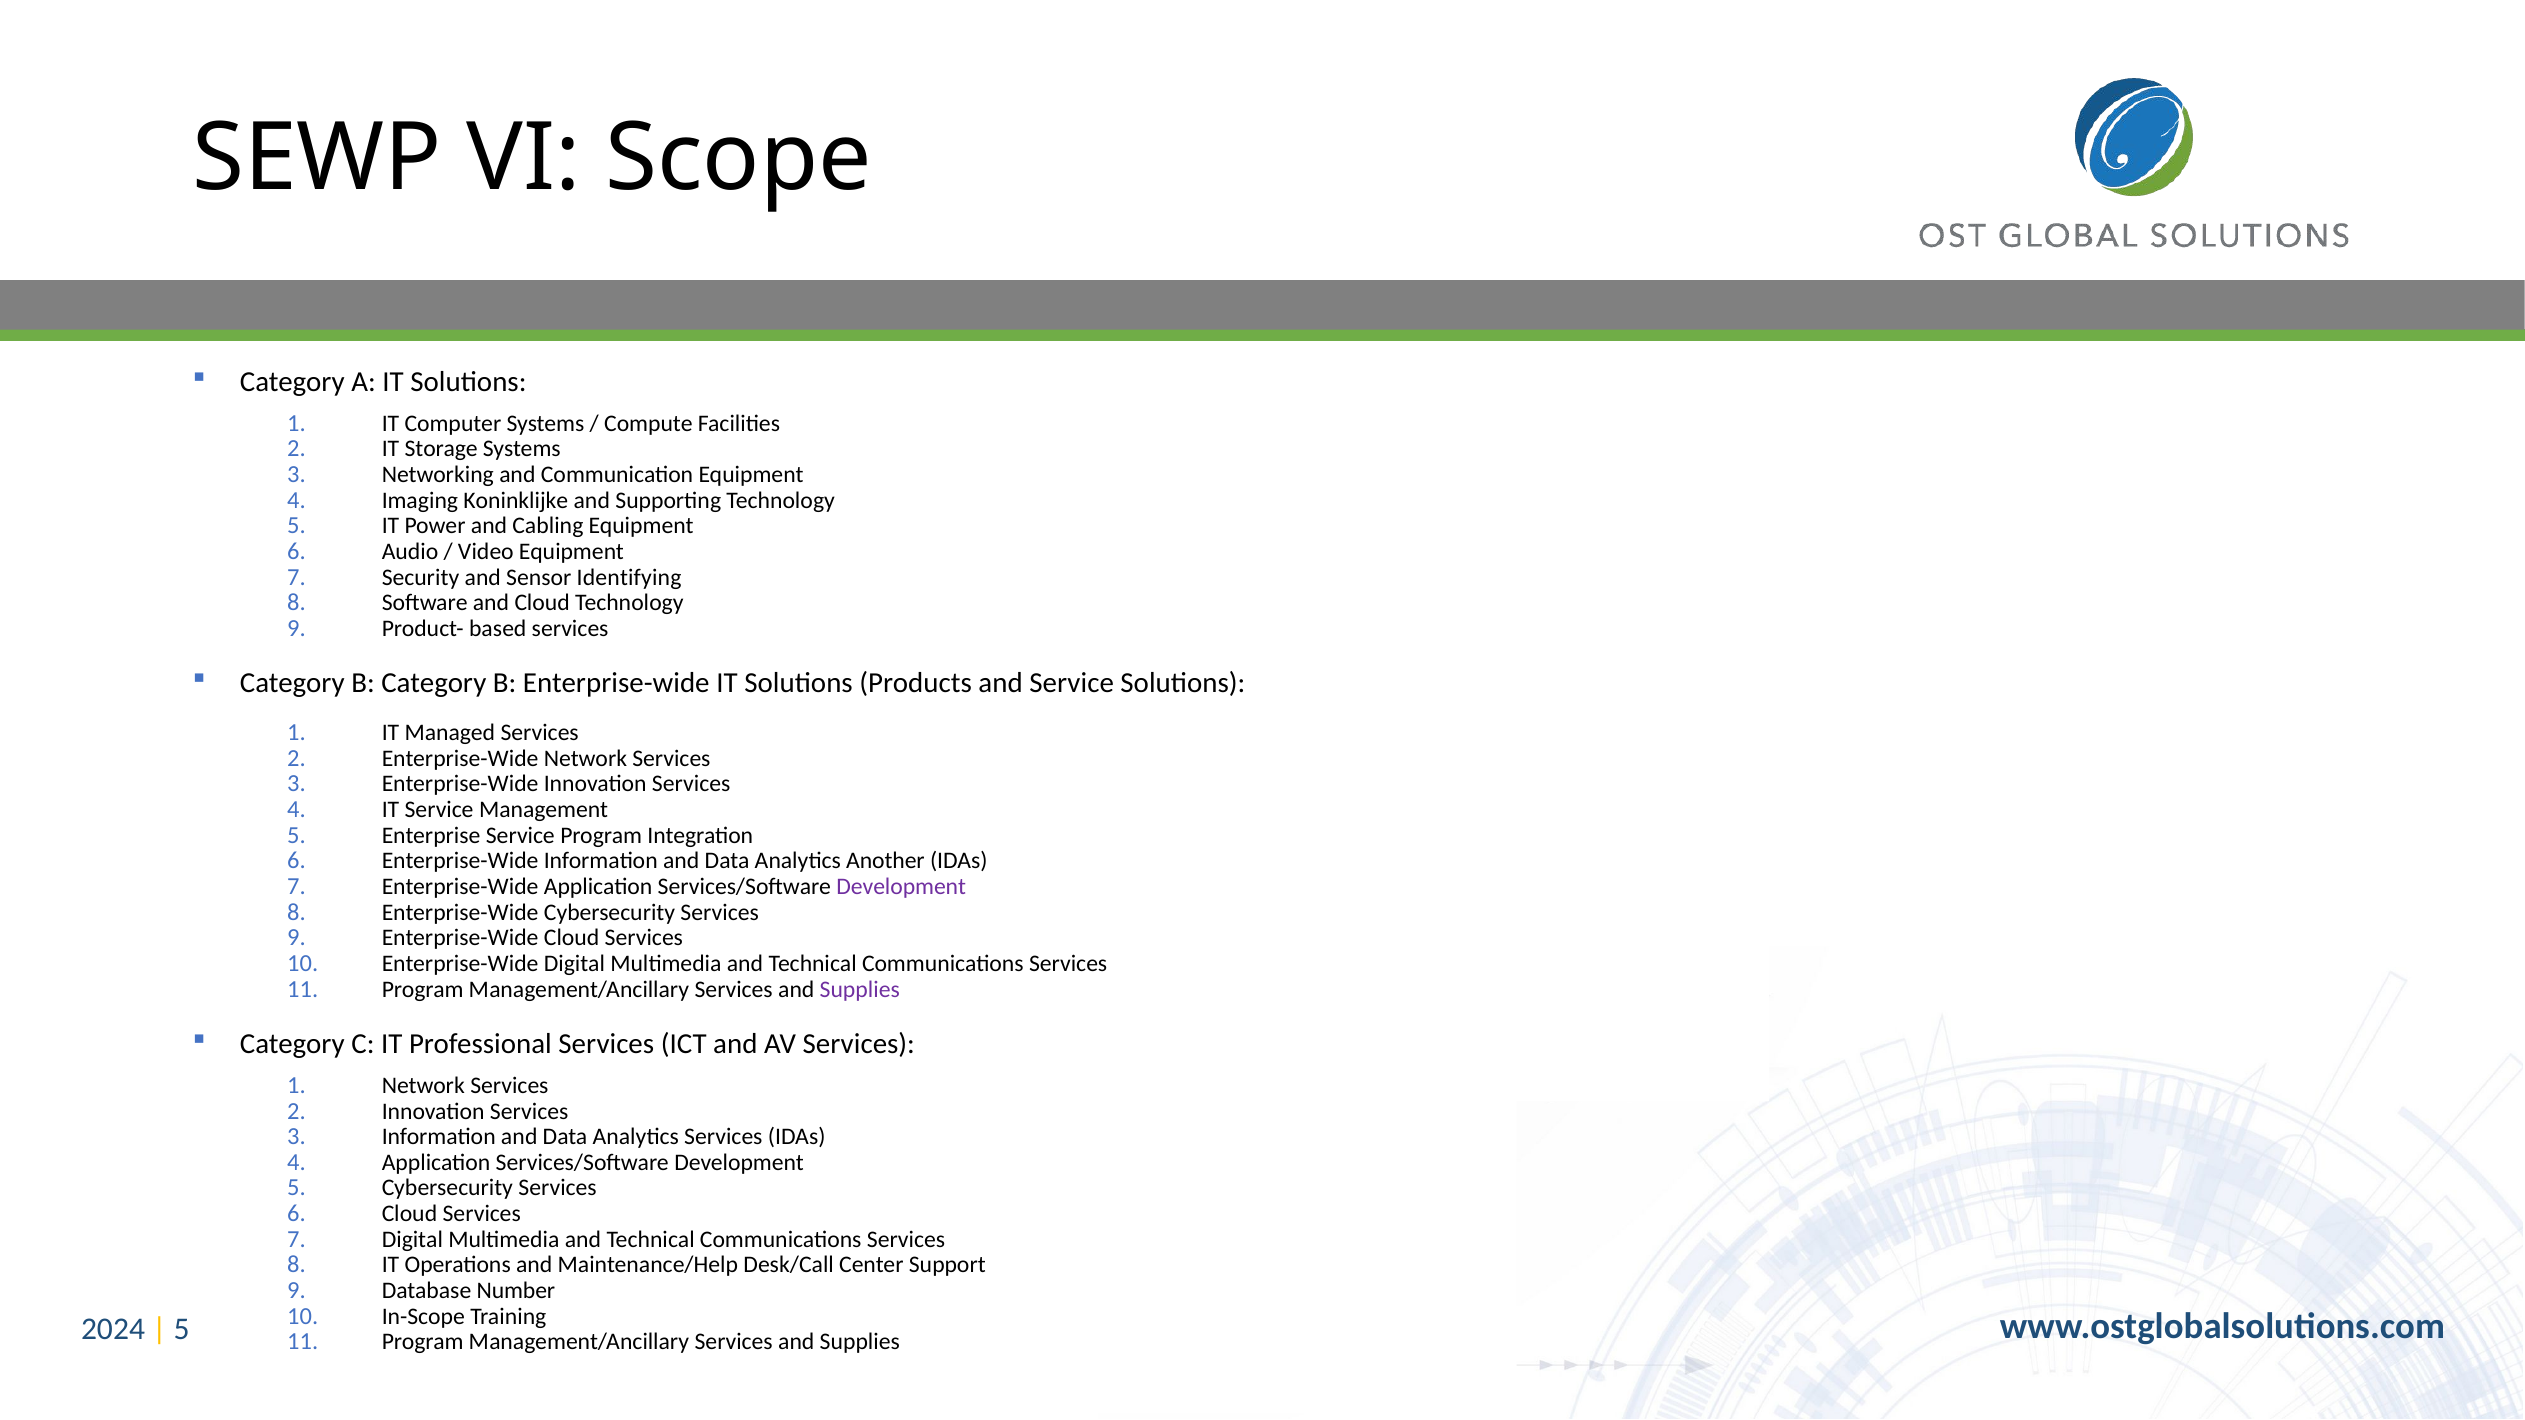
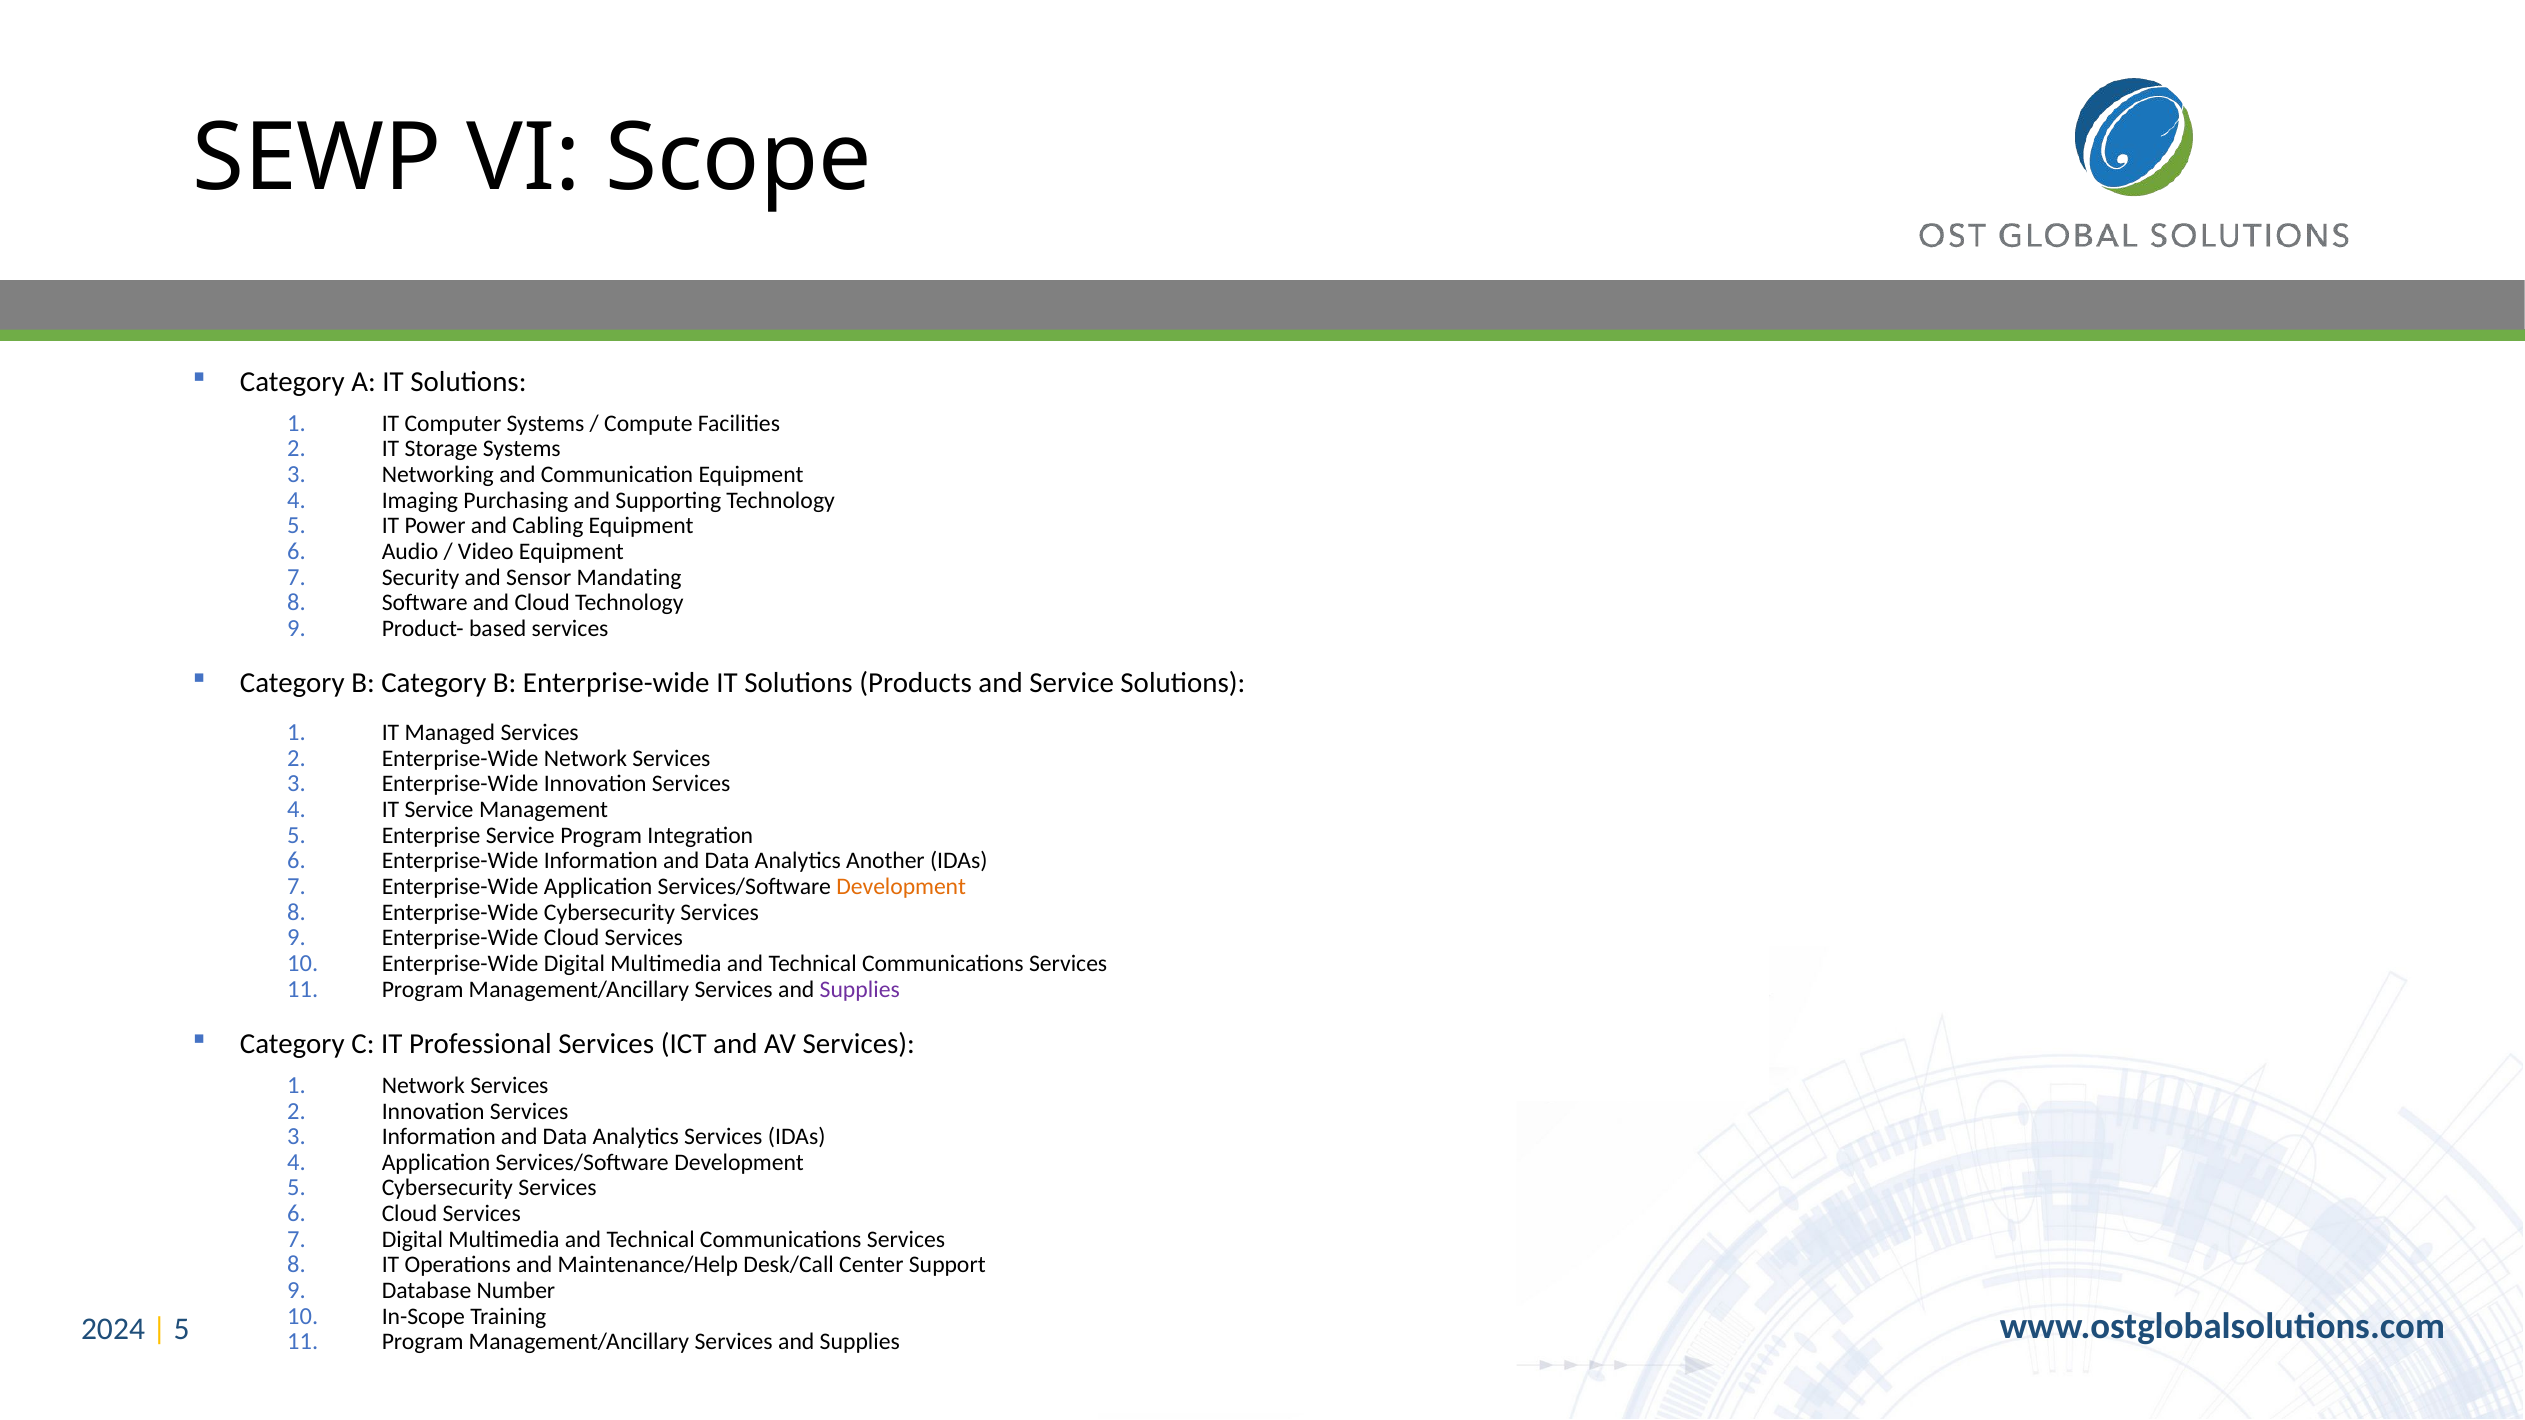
Koninklijke: Koninklijke -> Purchasing (516, 501)
Identifying: Identifying -> Mandating (629, 577)
Development colour: purple -> orange (901, 887)
